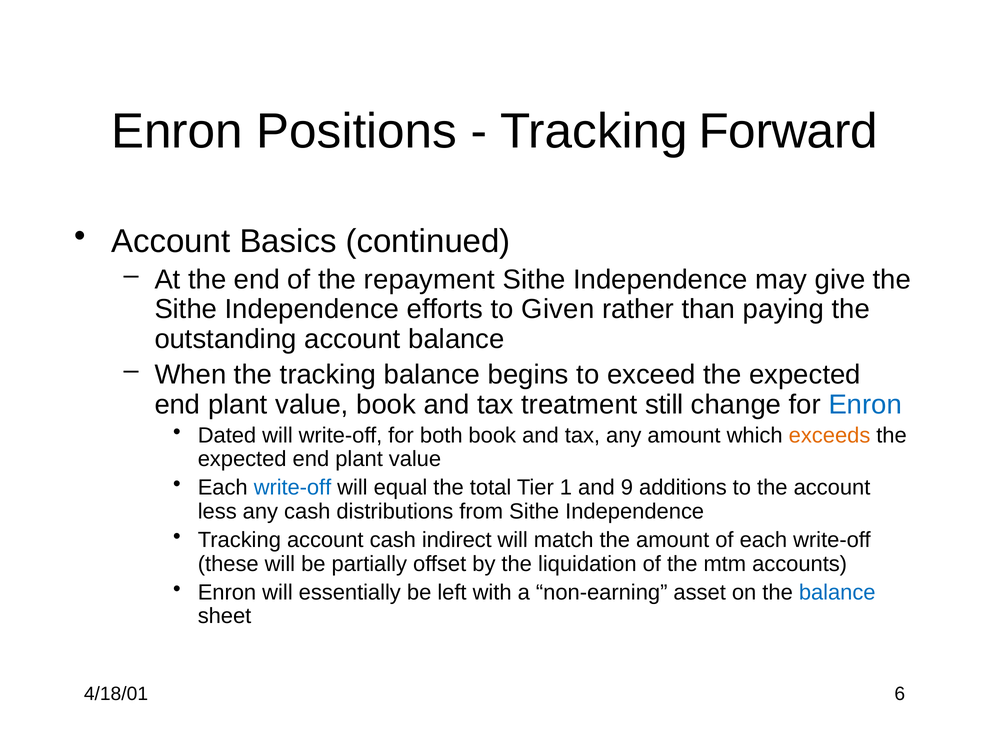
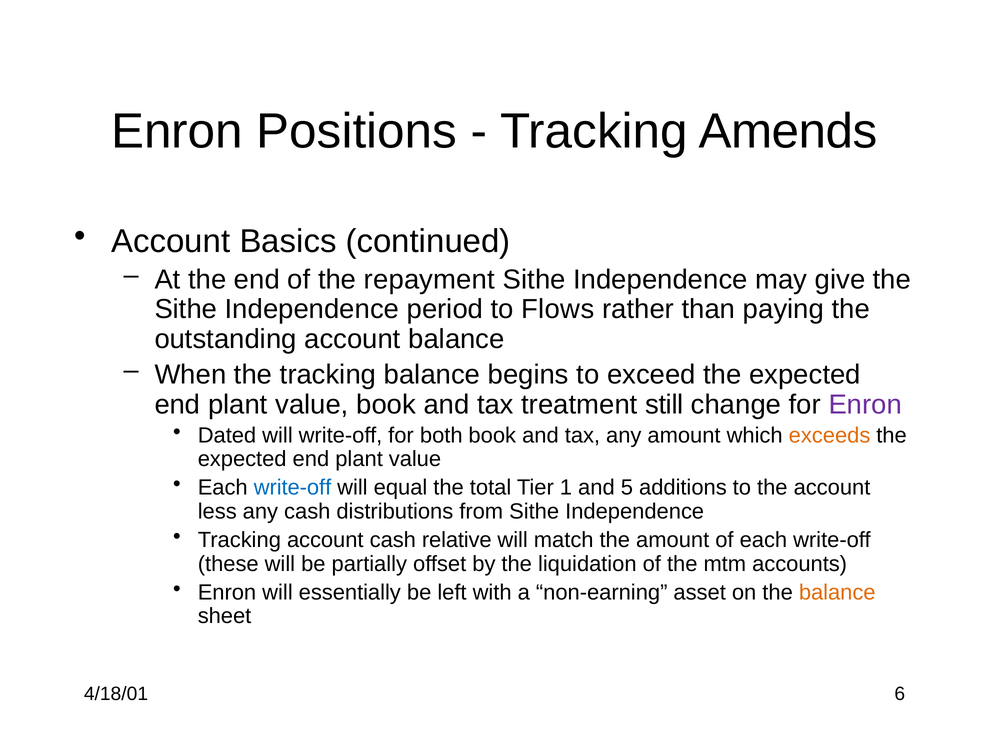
Forward: Forward -> Amends (788, 131)
efforts: efforts -> period (445, 309)
Given: Given -> Flows (558, 309)
Enron colour: blue -> purple (865, 404)
9: 9 -> 5 (627, 488)
indirect: indirect -> relative (457, 540)
balance colour: blue -> orange (837, 592)
